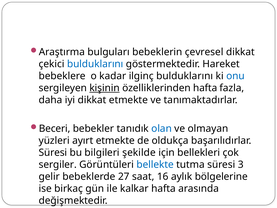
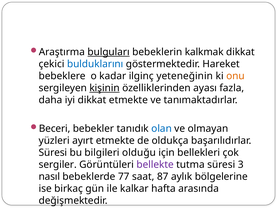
bulguları underline: none -> present (109, 52)
çevresel: çevresel -> kalkmak (204, 52)
ilginç bulduklarını: bulduklarını -> yeteneğinin (185, 76)
onu colour: blue -> orange (235, 76)
özelliklerinden hafta: hafta -> ayası (205, 88)
şekilde: şekilde -> olduğu (139, 152)
bellekte colour: blue -> purple (155, 164)
gelir: gelir -> nasıl (49, 176)
27: 27 -> 77 (124, 176)
16: 16 -> 87 (163, 176)
